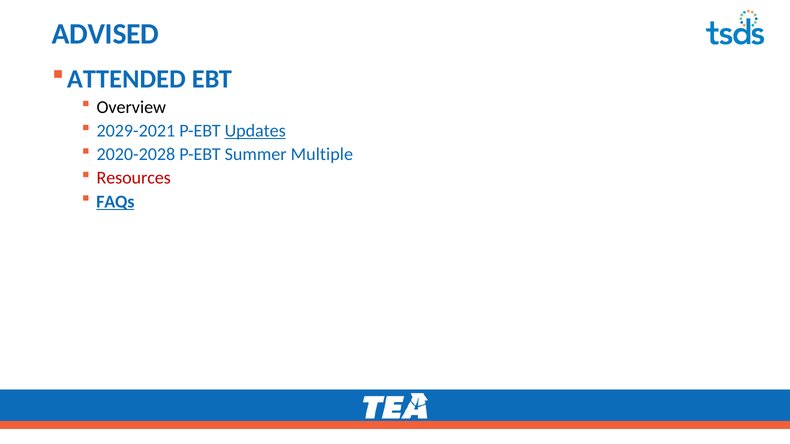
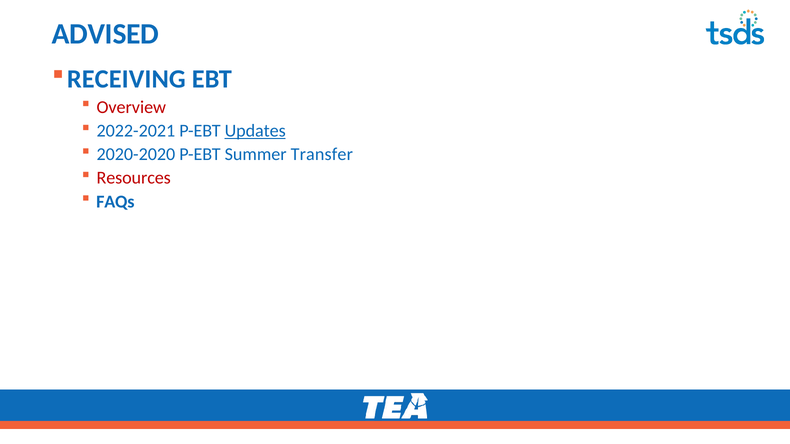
ATTENDED: ATTENDED -> RECEIVING (126, 79)
Overview colour: black -> red (131, 107)
2029-2021: 2029-2021 -> 2022-2021 (136, 131)
2020-2028: 2020-2028 -> 2020-2020 (136, 154)
Multiple: Multiple -> Transfer (322, 154)
FAQs underline: present -> none (115, 202)
